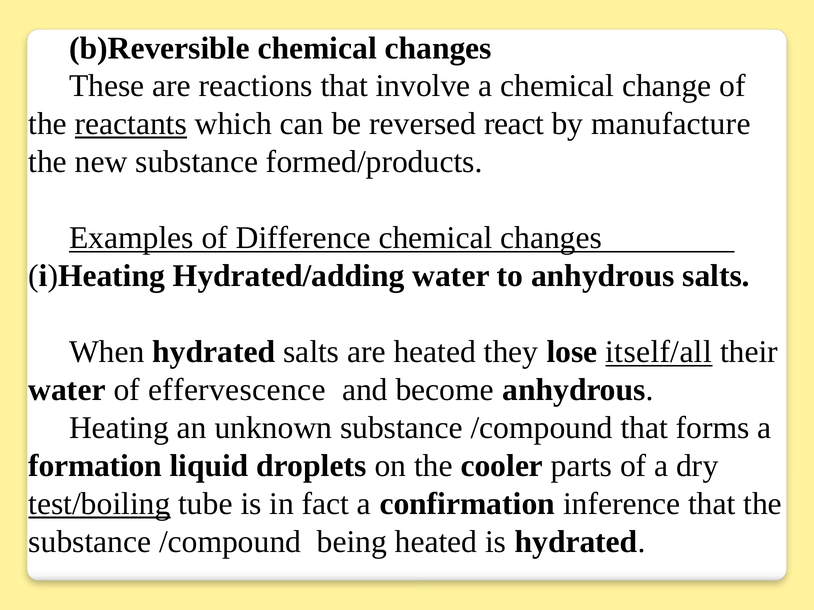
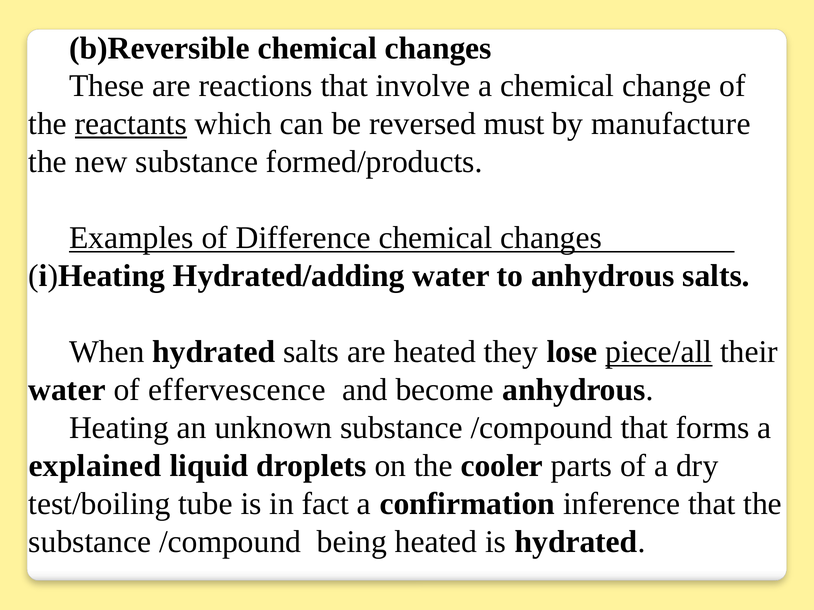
react: react -> must (514, 124)
itself/all: itself/all -> piece/all (659, 352)
formation: formation -> explained (95, 466)
test/boiling underline: present -> none (99, 504)
